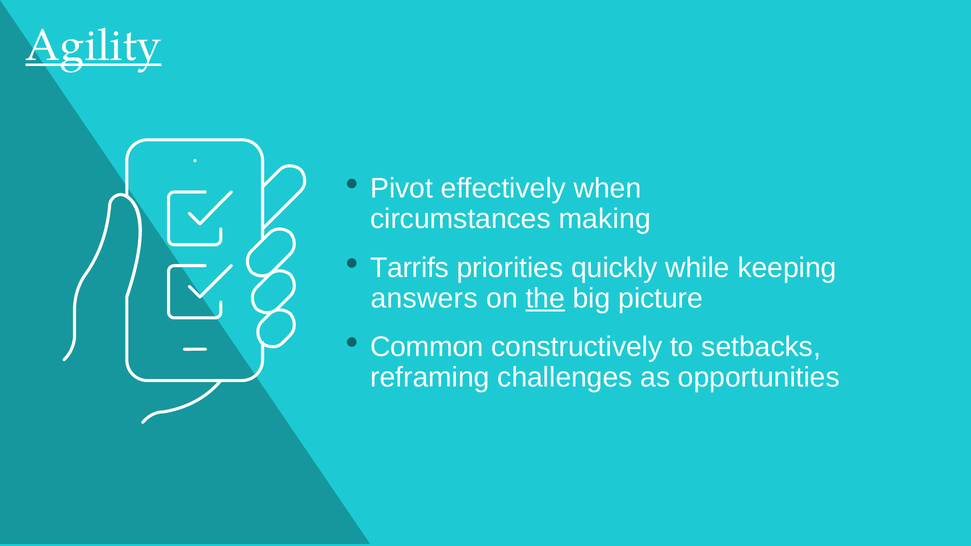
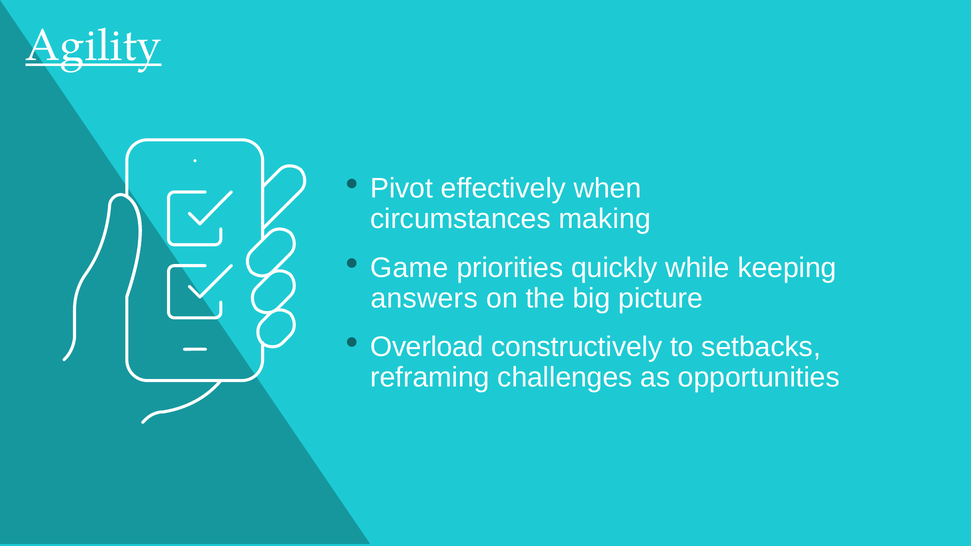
Tarrifs: Tarrifs -> Game (409, 268)
the underline: present -> none (545, 298)
Common: Common -> Overload (427, 347)
